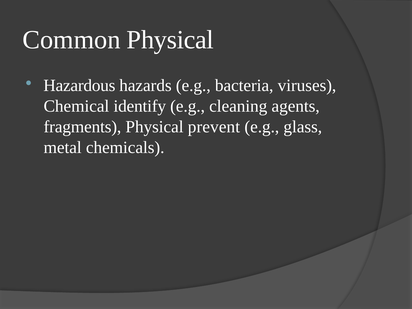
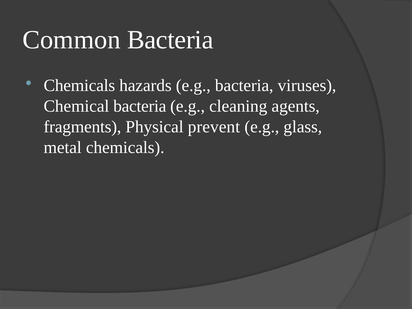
Common Physical: Physical -> Bacteria (170, 40)
Hazardous: Hazardous -> Chemicals (79, 86)
Chemical identify: identify -> bacteria (140, 106)
